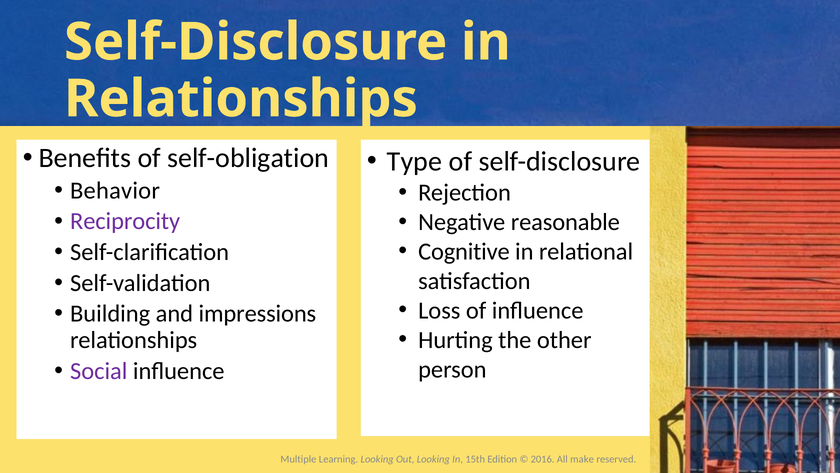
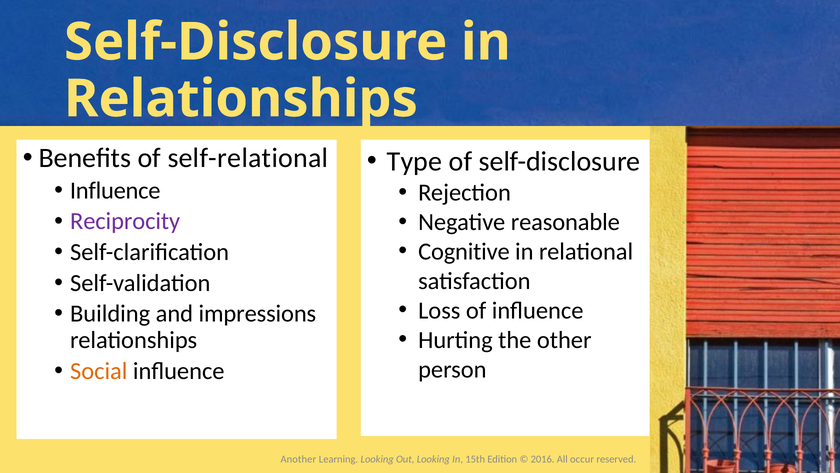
self-obligation: self-obligation -> self-relational (248, 158)
Behavior: Behavior -> Influence (115, 190)
Social colour: purple -> orange (99, 371)
Multiple: Multiple -> Another (298, 459)
make: make -> occur (582, 459)
